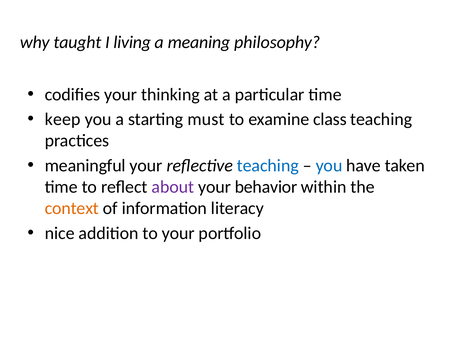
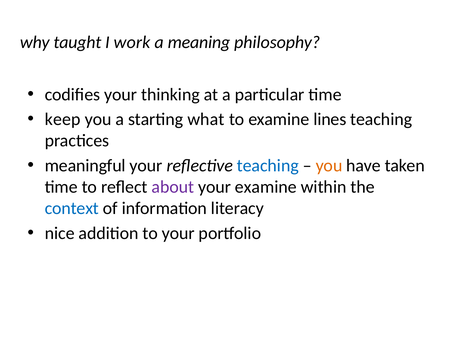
living: living -> work (132, 42)
must: must -> what (206, 120)
class: class -> lines (330, 120)
you colour: blue -> orange (329, 166)
your behavior: behavior -> examine (266, 187)
context colour: orange -> blue (72, 209)
